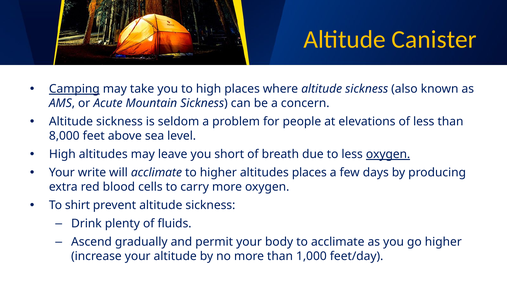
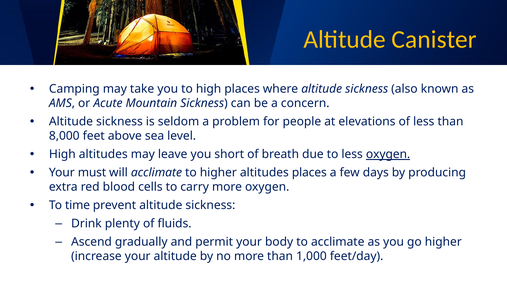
Camping underline: present -> none (74, 89)
write: write -> must (92, 173)
shirt: shirt -> time (78, 205)
